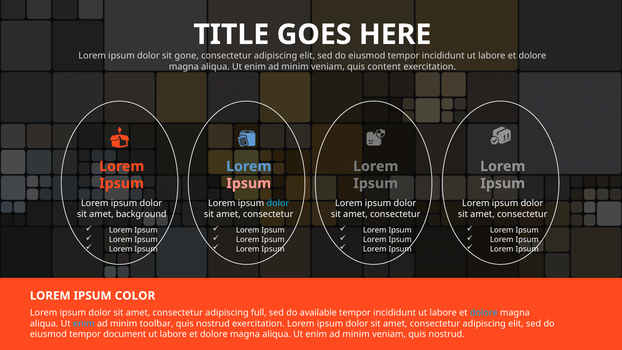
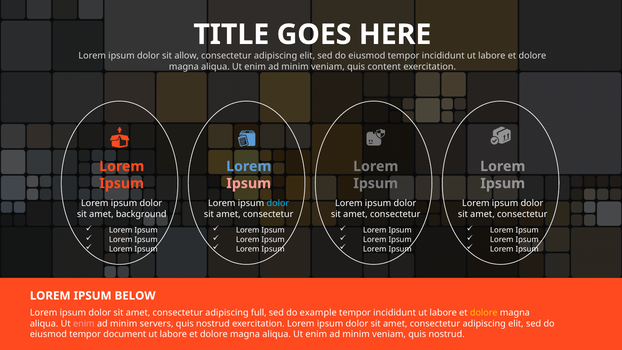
gone: gone -> allow (187, 56)
COLOR: COLOR -> BELOW (135, 296)
available: available -> example (318, 313)
dolore colour: light blue -> yellow (484, 313)
enim colour: light blue -> pink (84, 323)
toolbar: toolbar -> servers (157, 323)
